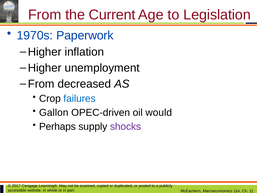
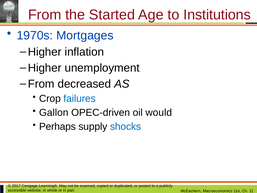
Current: Current -> Started (112, 15)
Legislation: Legislation -> Institutions (217, 15)
Paperwork: Paperwork -> Mortgages (85, 35)
shocks colour: purple -> blue (126, 127)
